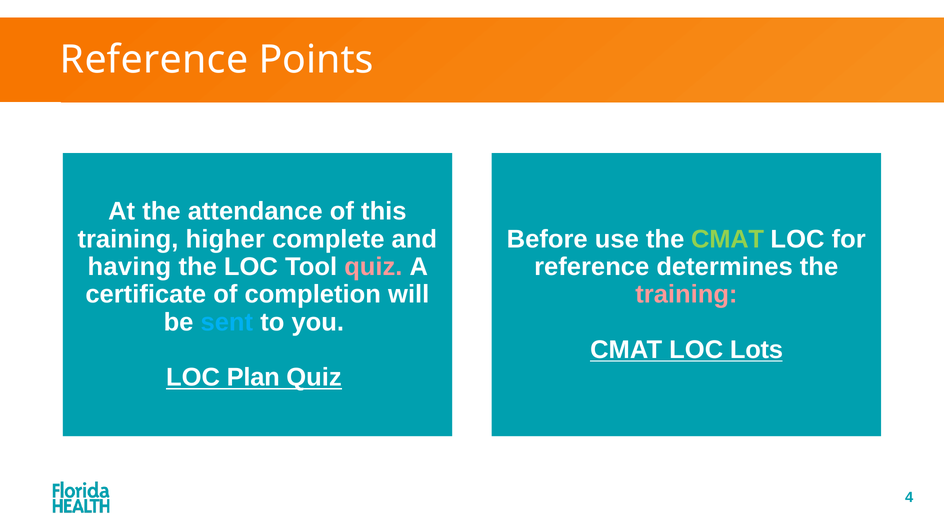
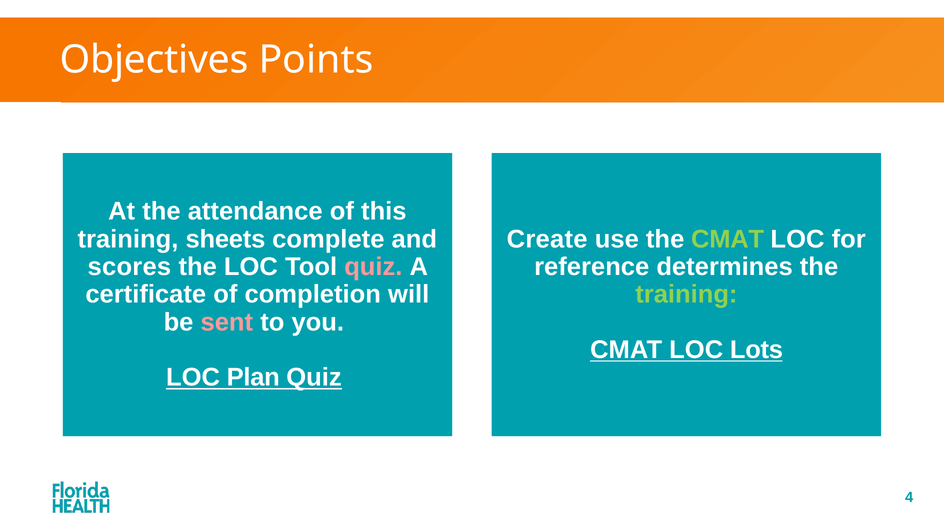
Reference: Reference -> Objectives (154, 60)
higher: higher -> sheets (225, 239)
Before: Before -> Create (547, 239)
having: having -> scores (129, 267)
training colour: pink -> light green (686, 294)
sent colour: light blue -> pink (227, 322)
